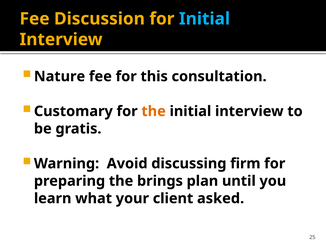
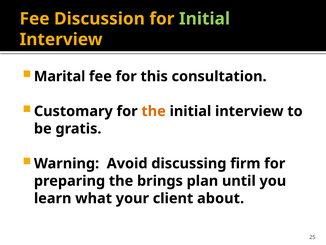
Initial colour: light blue -> light green (204, 19)
Nature: Nature -> Marital (60, 76)
asked: asked -> about (221, 198)
